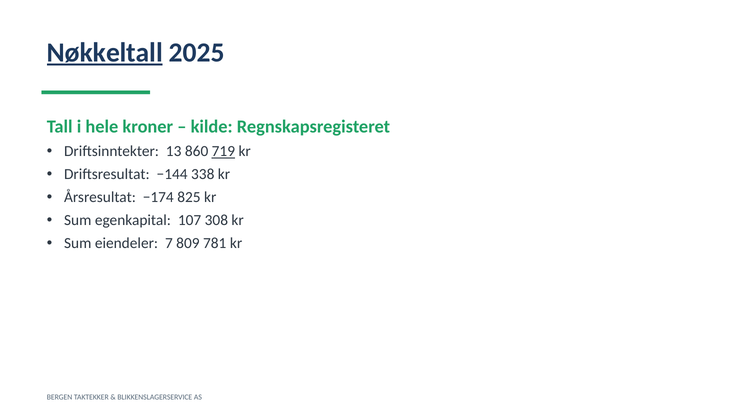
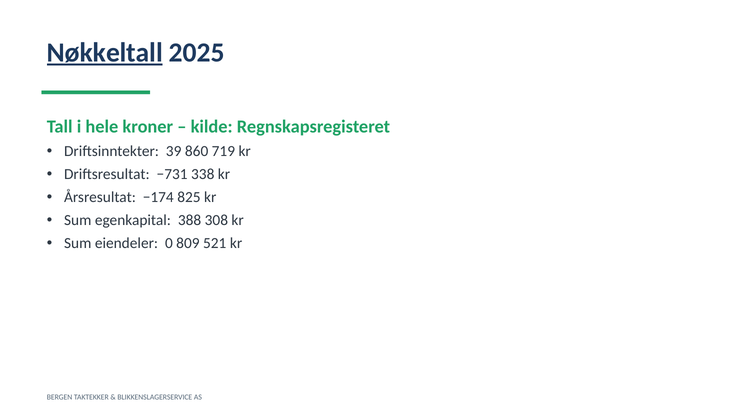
13: 13 -> 39 (174, 151)
719 underline: present -> none (223, 151)
−144: −144 -> −731 (172, 174)
107: 107 -> 388 (190, 220)
7: 7 -> 0 (169, 243)
781: 781 -> 521 (215, 243)
